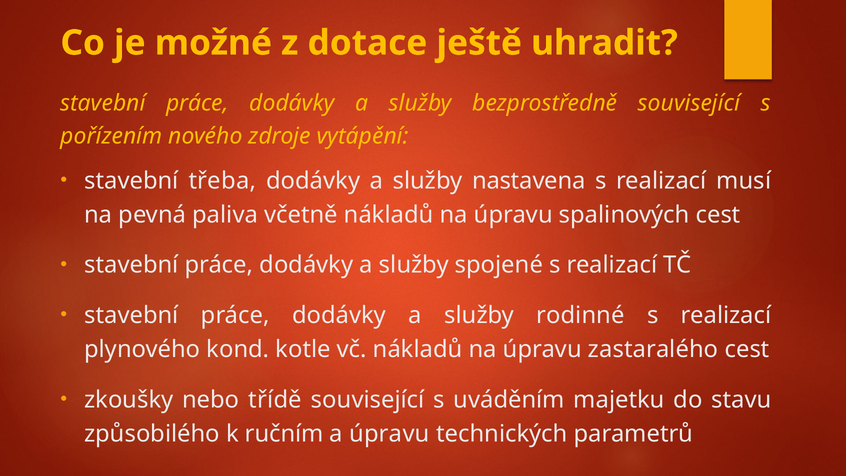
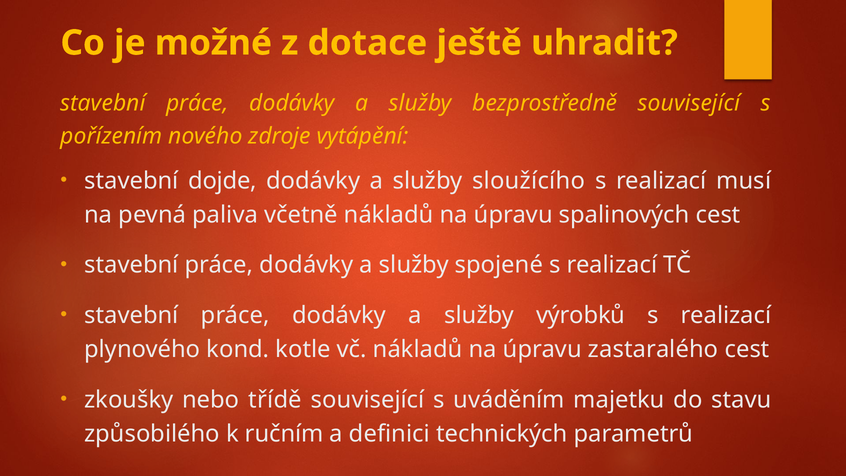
třeba: třeba -> dojde (222, 181)
nastavena: nastavena -> sloužícího (529, 181)
rodinné: rodinné -> výrobků (581, 315)
a úpravu: úpravu -> definici (389, 434)
